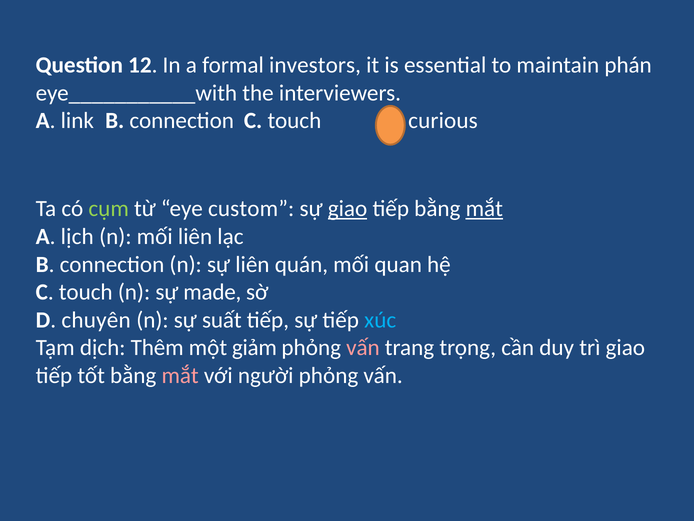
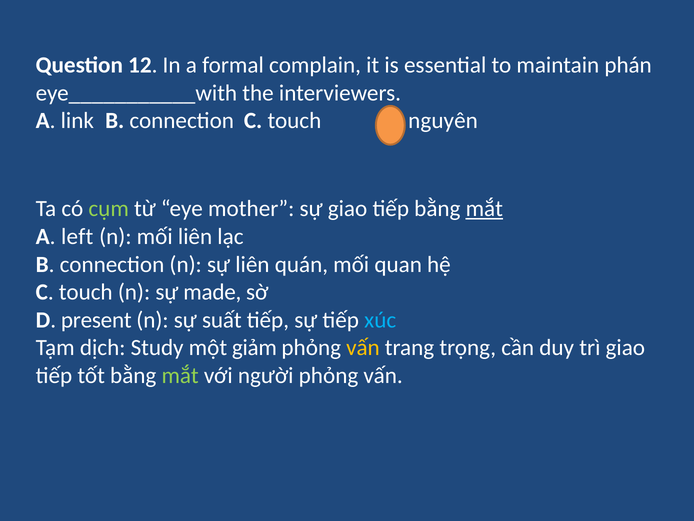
investors: investors -> complain (315, 65)
curious: curious -> nguyên (443, 121)
custom: custom -> mother (251, 209)
giao underline: present -> none (347, 209)
lịch: lịch -> left (77, 236)
chuyên: chuyên -> present (96, 320)
Thêm: Thêm -> Study (157, 347)
vấn colour: pink -> yellow (363, 347)
mắt colour: pink -> light green (180, 375)
